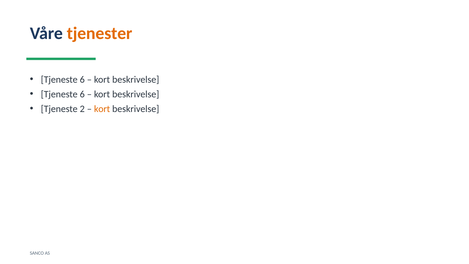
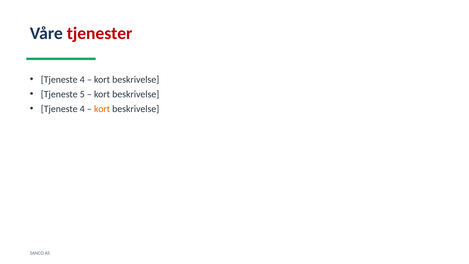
tjenester colour: orange -> red (100, 33)
6: 6 -> 4 (82, 79)
6: 6 -> 5 (82, 94)
2: 2 -> 4 (82, 109)
